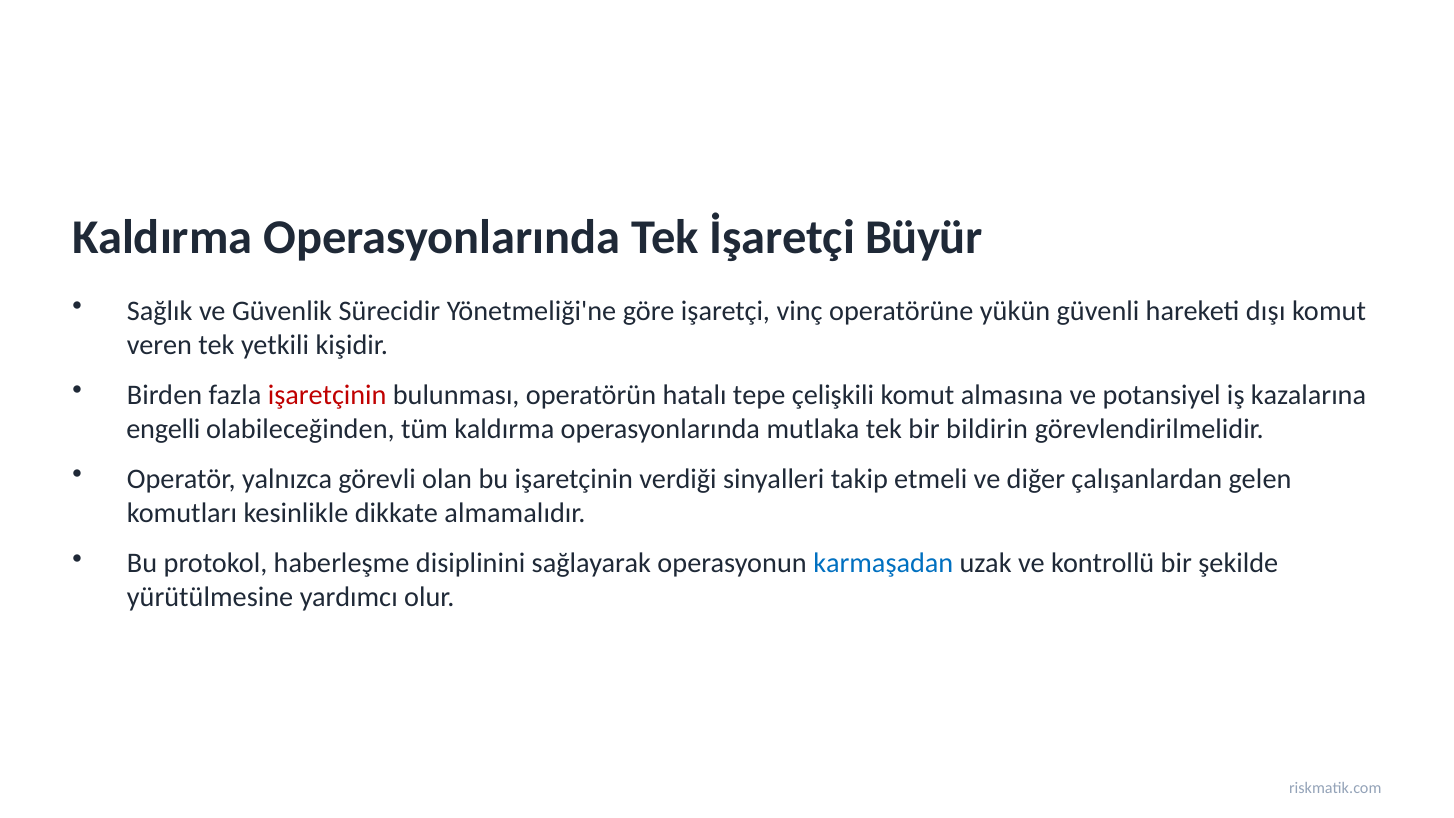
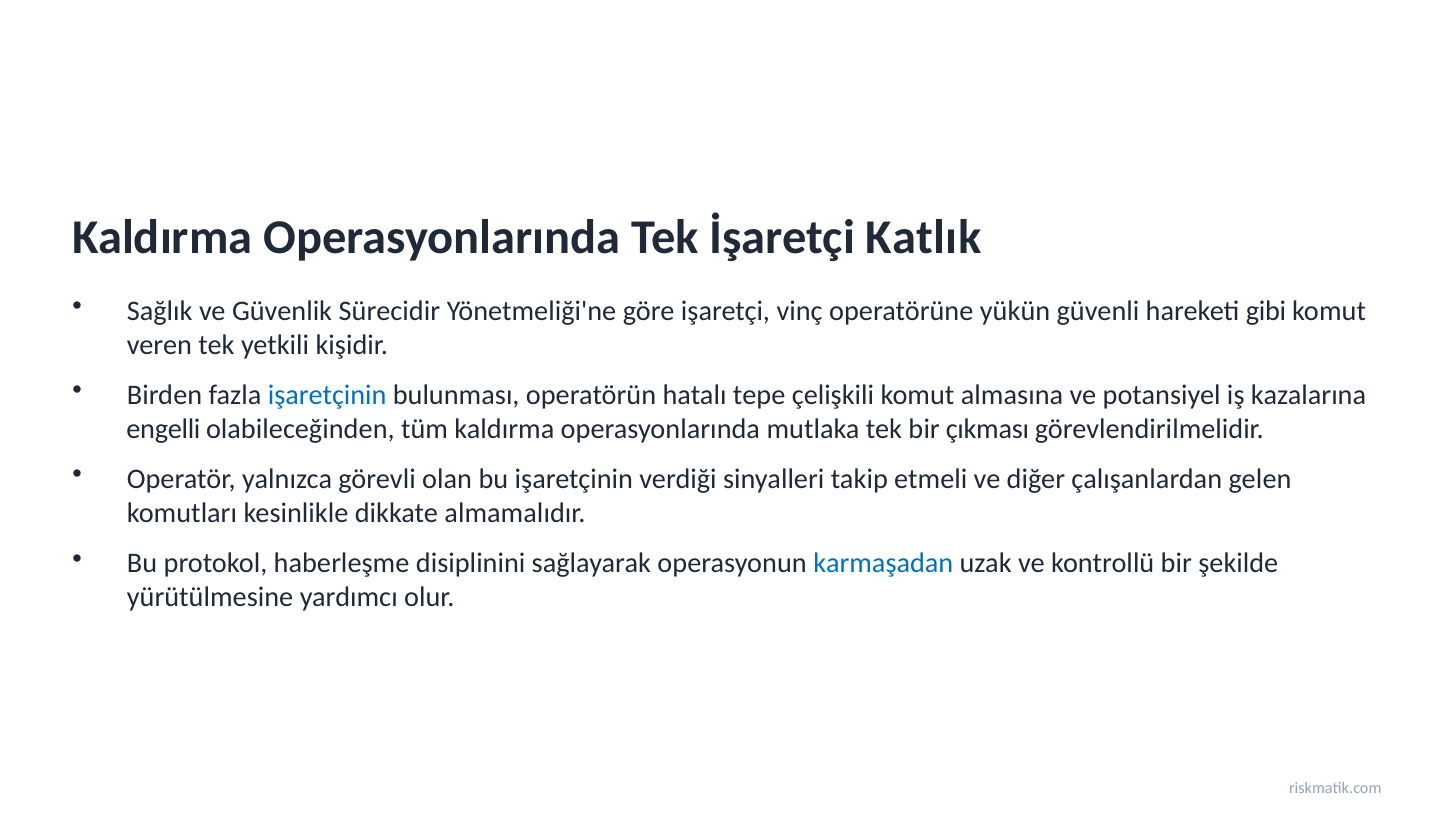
Büyür: Büyür -> Katlık (924, 238)
dışı: dışı -> gibi (1266, 311)
işaretçinin colour: red -> blue (327, 395)
bildirin: bildirin -> çıkması (987, 429)
